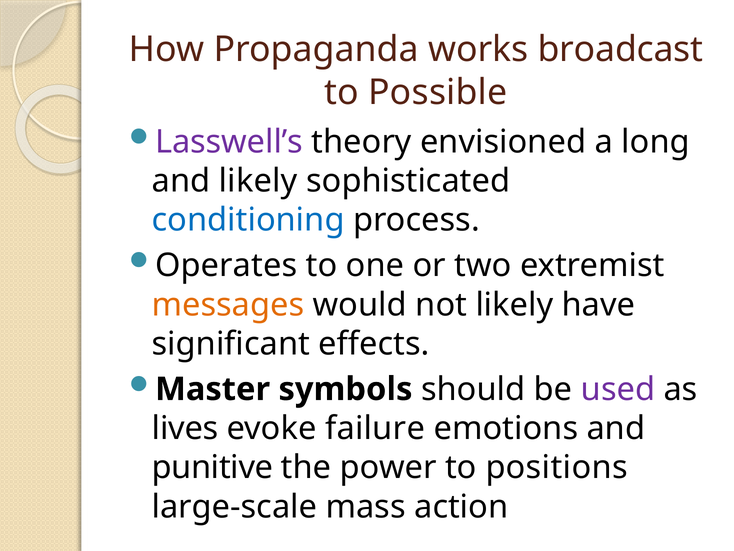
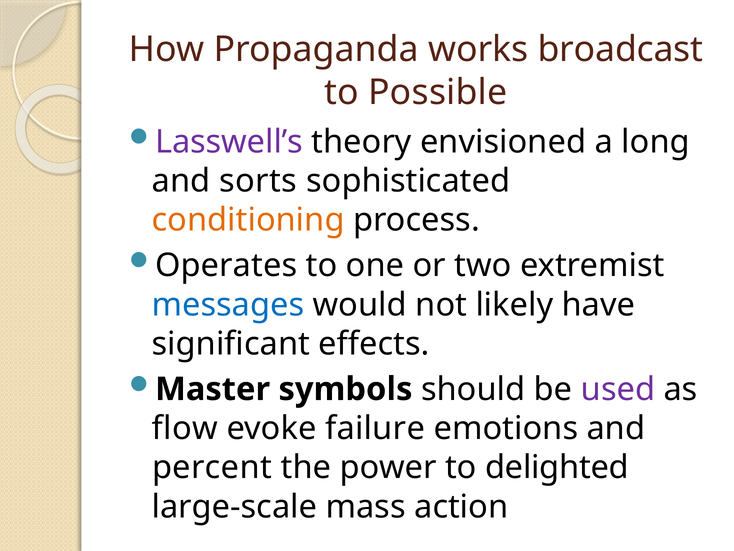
and likely: likely -> sorts (258, 181)
conditioning colour: blue -> orange (248, 220)
messages colour: orange -> blue (228, 304)
lives: lives -> flow (185, 428)
punitive: punitive -> percent (212, 467)
positions: positions -> delighted (557, 467)
